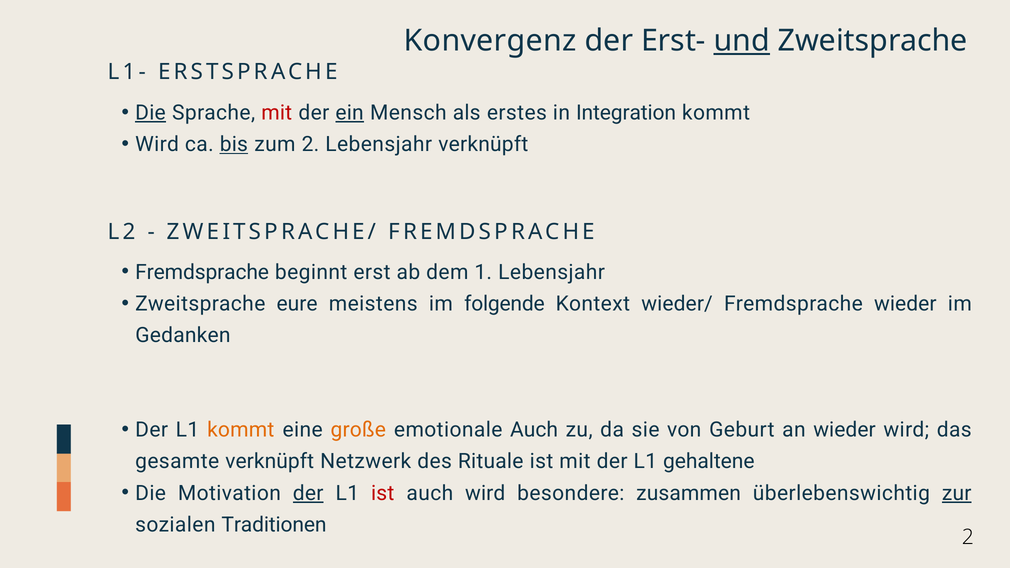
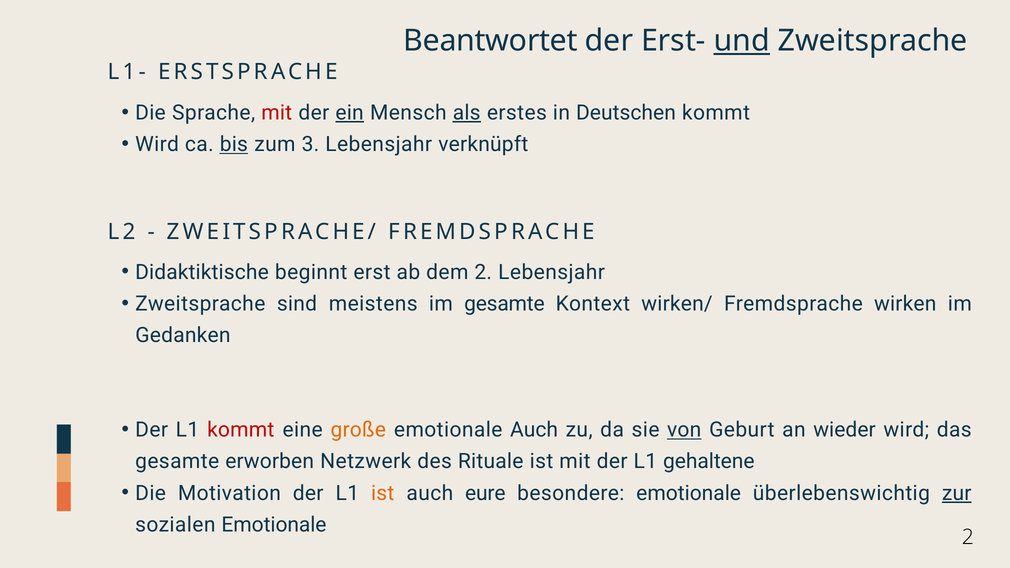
Konvergenz: Konvergenz -> Beantwortet (491, 41)
Die underline: present -> none (150, 113)
als underline: none -> present (467, 113)
Integration: Integration -> Deutschen (626, 113)
zum 2: 2 -> 3 (310, 144)
Fremdsprache: Fremdsprache -> Didaktiktische (202, 272)
dem 1: 1 -> 2 (483, 272)
eure: eure -> sind (297, 304)
im folgende: folgende -> gesamte (504, 304)
wieder/: wieder/ -> wirken/ (677, 304)
Fremdsprache wieder: wieder -> wirken (905, 304)
kommt colour: orange -> red (241, 430)
von underline: none -> present (684, 430)
gesamte verknüpft: verknüpft -> erworben (270, 462)
der underline: present -> none (308, 493)
ist colour: red -> orange (383, 493)
auch wird: wird -> eure (485, 493)
besondere zusammen: zusammen -> emotionale (689, 493)
sozialen Traditionen: Traditionen -> Emotionale (274, 525)
